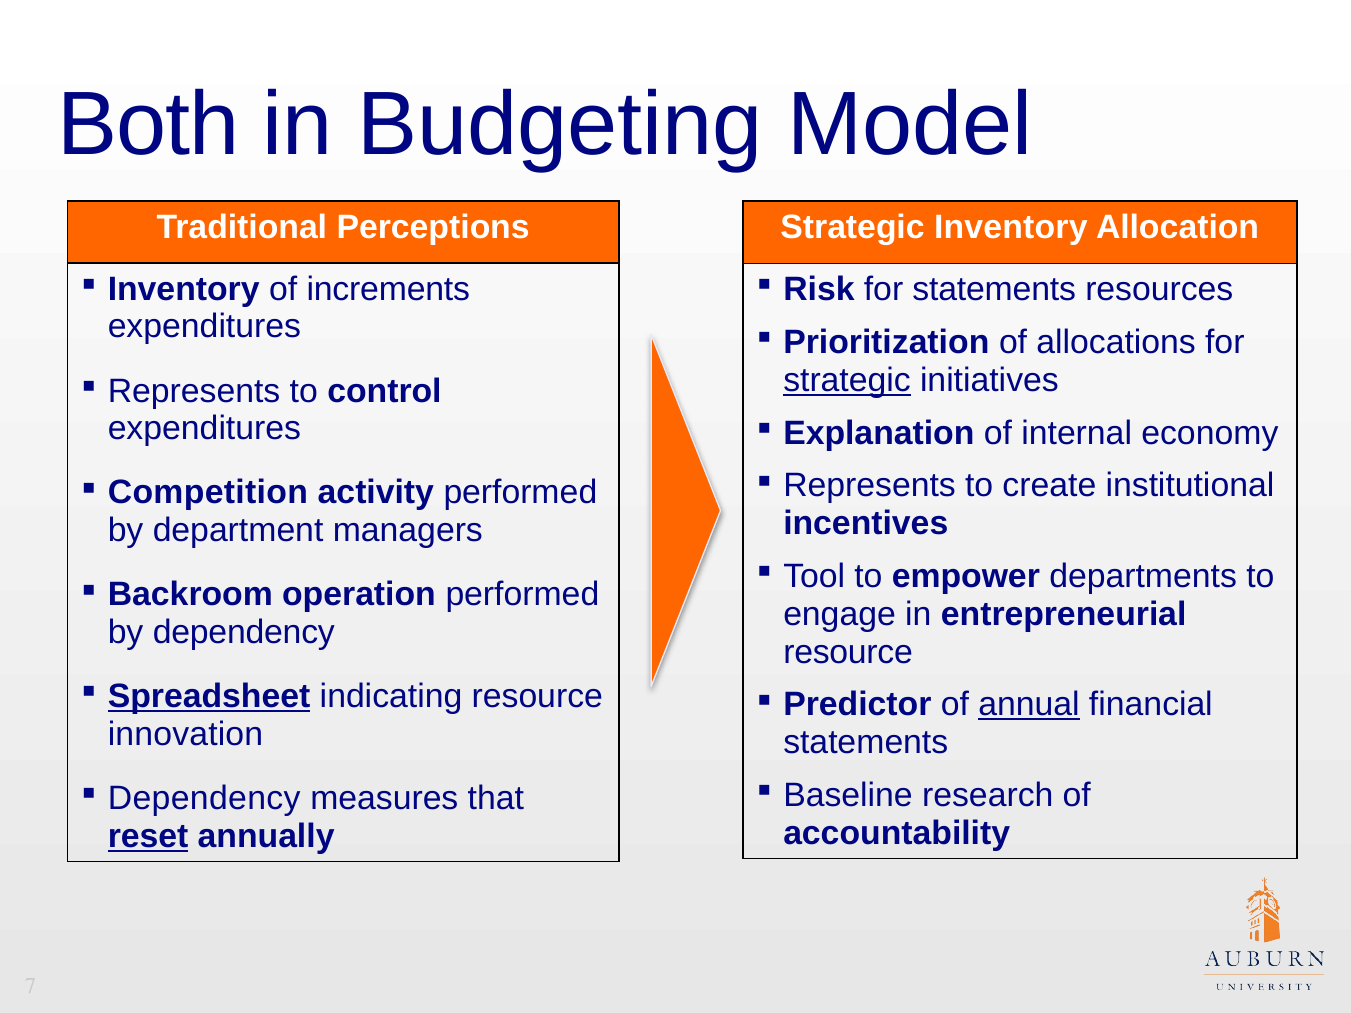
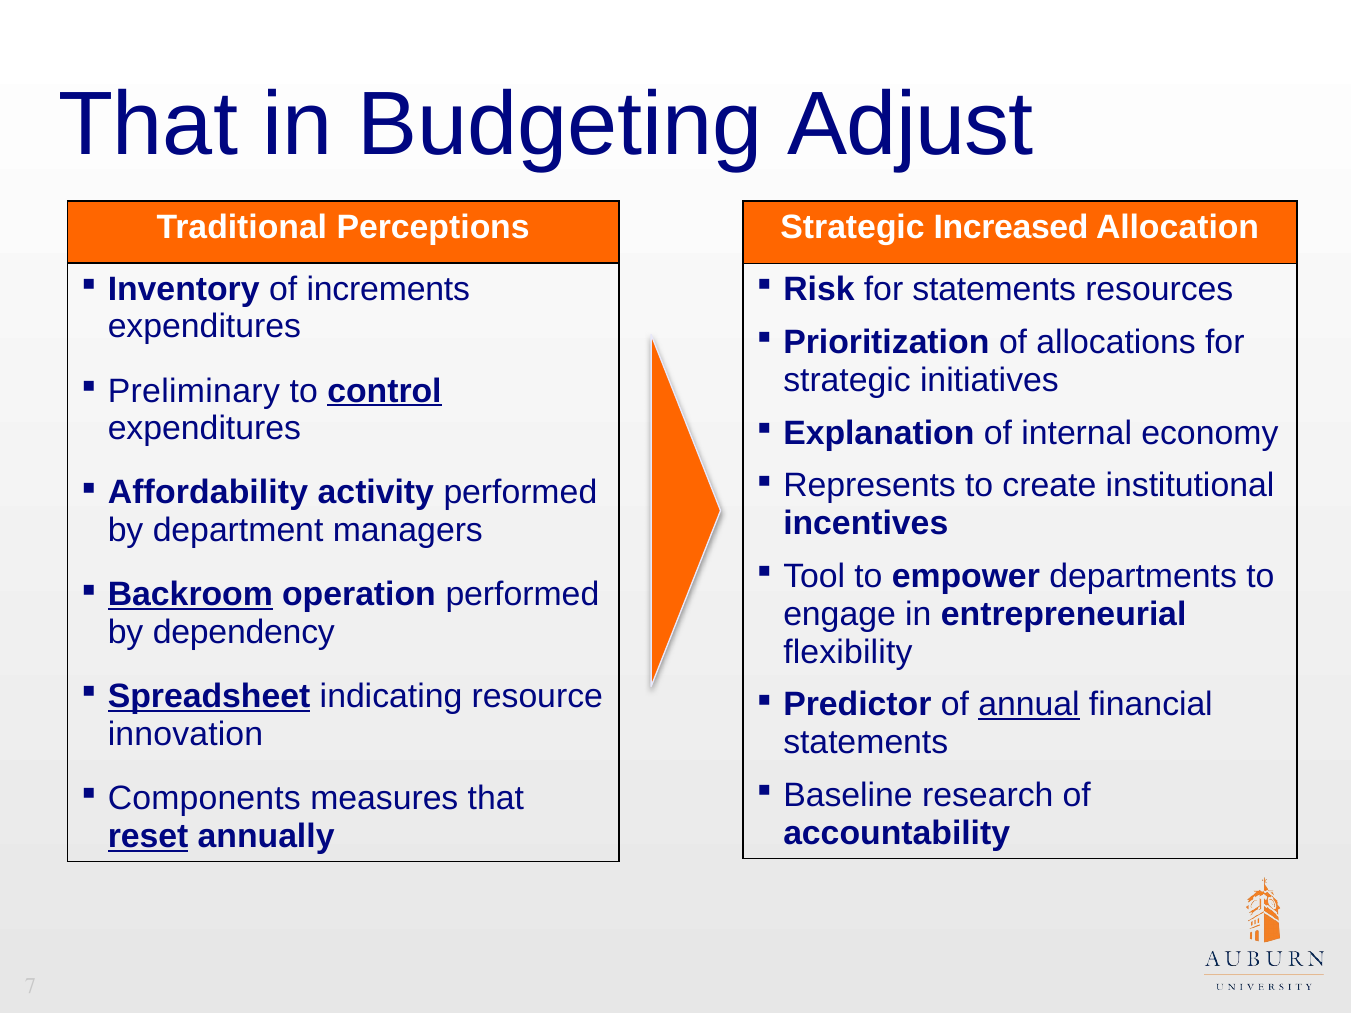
Both: Both -> That (148, 124)
Model: Model -> Adjust (911, 124)
Strategic Inventory: Inventory -> Increased (1011, 228)
strategic underline: present -> none (847, 380)
Represents: Represents -> Preliminary (194, 391)
control underline: none -> present (384, 391)
Competition: Competition -> Affordability (208, 493)
Backroom underline: none -> present (190, 595)
resource: resource -> flexibility (848, 652)
Dependency: Dependency -> Components (204, 799)
